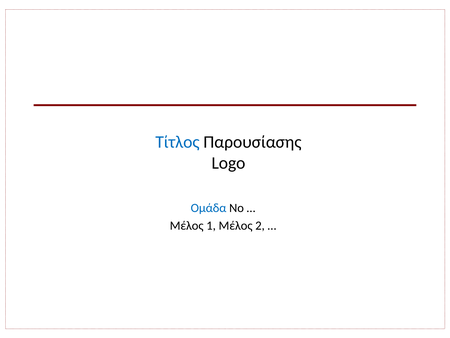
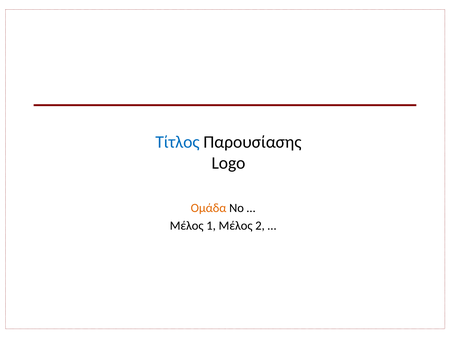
Ομάδα colour: blue -> orange (209, 208)
